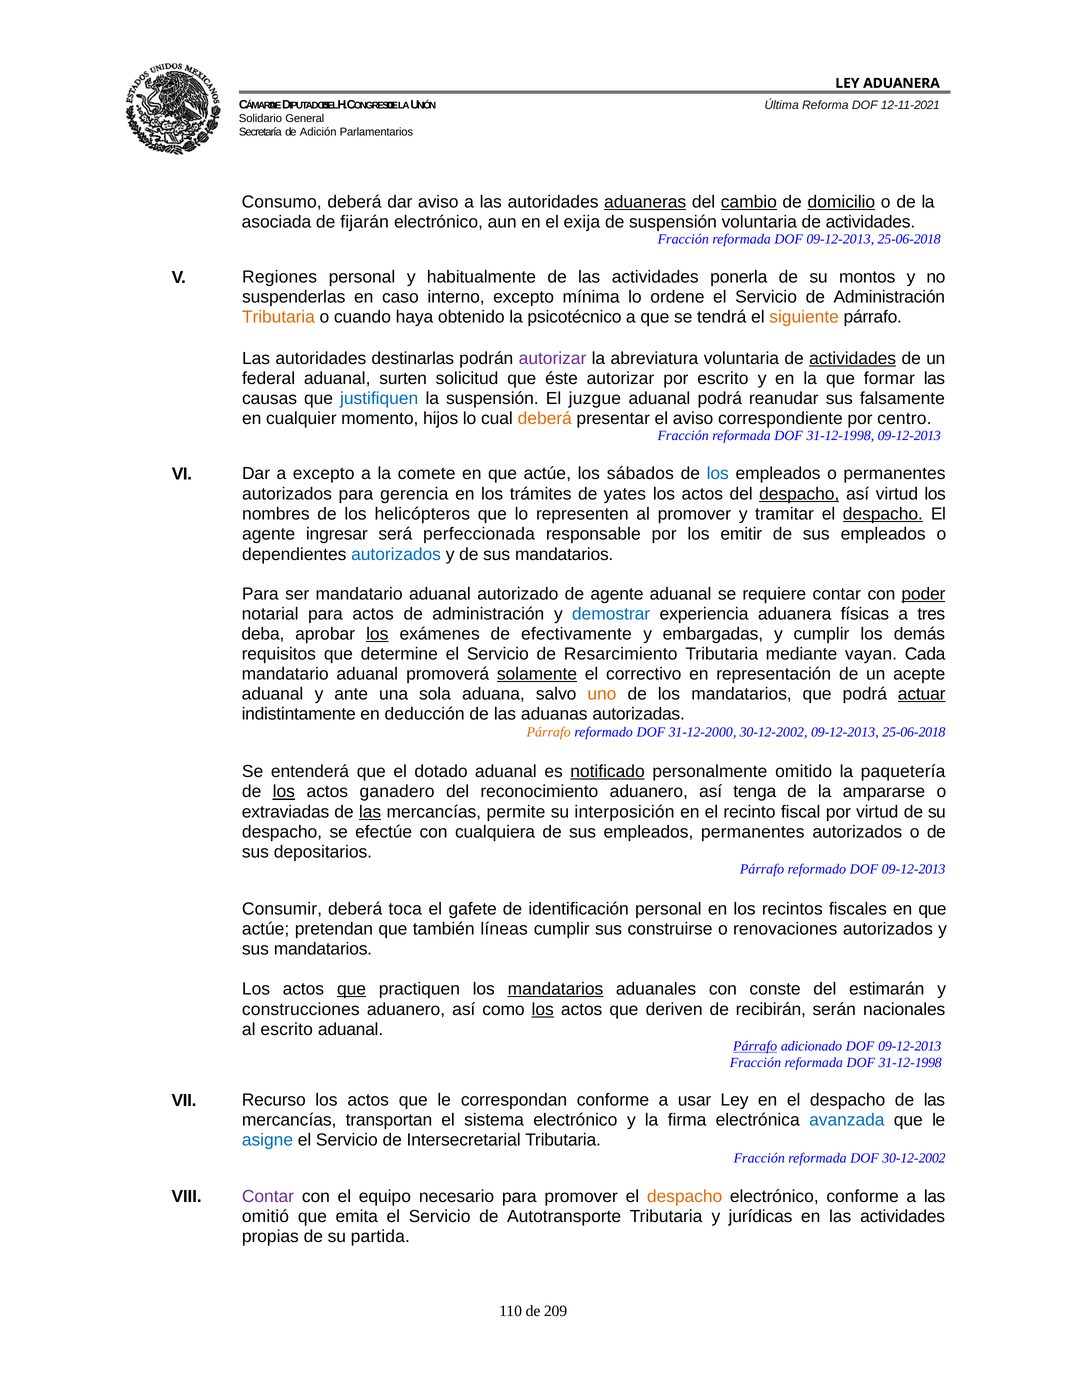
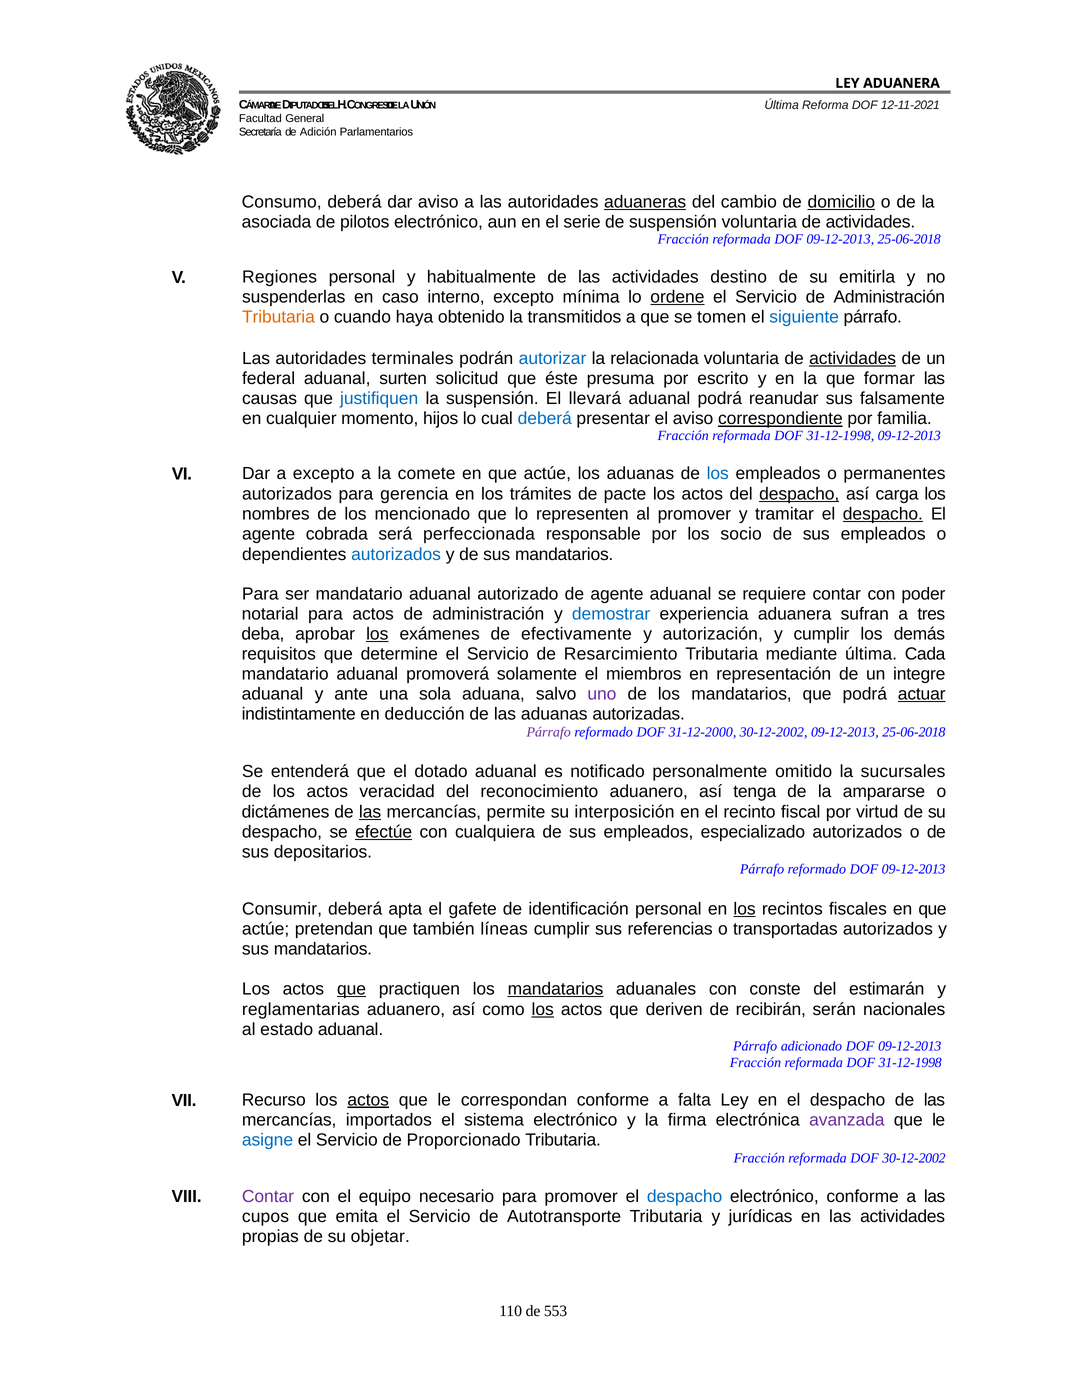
Solidario: Solidario -> Facultad (260, 118)
cambio underline: present -> none (749, 202)
fijarán: fijarán -> pilotos (365, 222)
exija: exija -> serie (582, 222)
ponerla: ponerla -> destino (739, 277)
montos: montos -> emitirla (867, 277)
ordene underline: none -> present (677, 297)
psicotécnico: psicotécnico -> transmitidos (574, 317)
tendrá: tendrá -> tomen (722, 317)
siguiente colour: orange -> blue (804, 317)
destinarlas: destinarlas -> terminales (413, 359)
autorizar colour: purple -> blue (553, 359)
abreviatura: abreviatura -> relacionada (655, 359)
éste autorizar: autorizar -> presuma (620, 379)
juzgue: juzgue -> llevará (595, 399)
deberá colour: orange -> blue (545, 419)
correspondiente underline: none -> present (780, 419)
centro: centro -> familia (904, 419)
los sábados: sábados -> aduanas (640, 474)
yates: yates -> pacte (625, 494)
así virtud: virtud -> carga (897, 494)
helicópteros: helicópteros -> mencionado (422, 514)
ingresar: ingresar -> cobrada (337, 534)
emitir: emitir -> socio (741, 534)
poder underline: present -> none (923, 594)
físicas: físicas -> sufran (865, 614)
embargadas: embargadas -> autorización (713, 634)
mediante vayan: vayan -> última (871, 654)
solamente underline: present -> none (537, 674)
correctivo: correctivo -> miembros (644, 674)
acepte: acepte -> integre (919, 674)
uno colour: orange -> purple (602, 694)
Párrafo colour: orange -> purple (549, 732)
notificado underline: present -> none (608, 772)
paquetería: paquetería -> sucursales (903, 772)
los underline: present -> none (284, 792)
ganadero: ganadero -> veracidad (397, 792)
extraviadas: extraviadas -> dictámenes (286, 812)
efectúe underline: none -> present (384, 832)
empleados permanentes: permanentes -> especializado (753, 832)
toca: toca -> apta (405, 909)
los underline: none -> present (745, 909)
construirse: construirse -> referencias (670, 929)
renovaciones: renovaciones -> transportadas (785, 929)
construcciones: construcciones -> reglamentarias (301, 1009)
al escrito: escrito -> estado (287, 1029)
Párrafo underline: present -> none (755, 1046)
actos underline: none -> present (368, 1100)
usar: usar -> falta (694, 1100)
transportan: transportan -> importados (389, 1120)
avanzada colour: blue -> purple (847, 1120)
Intersecretarial: Intersecretarial -> Proporcionado (464, 1140)
despacho colour: orange -> blue (685, 1196)
omitió: omitió -> cupos (265, 1216)
partida: partida -> objetar (380, 1237)
209: 209 -> 553 (556, 1311)
